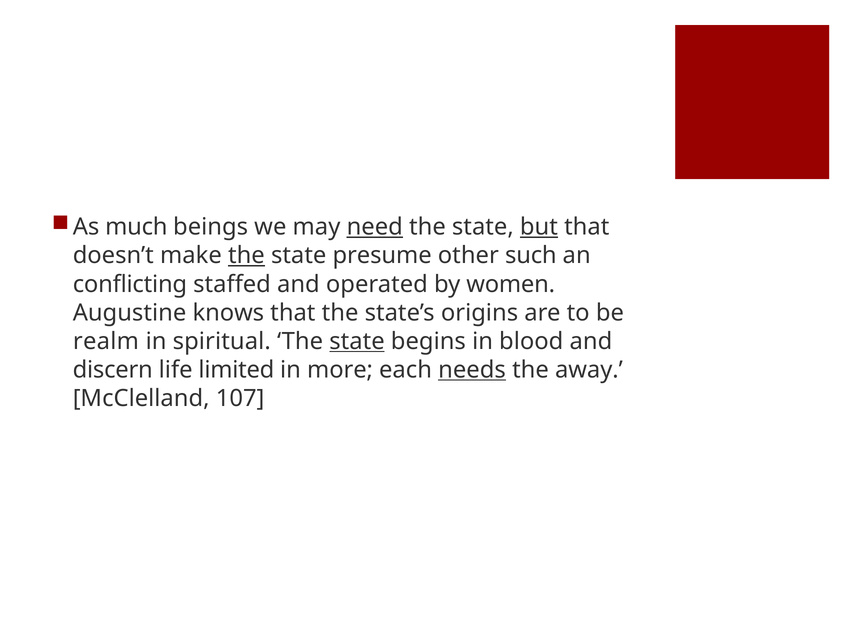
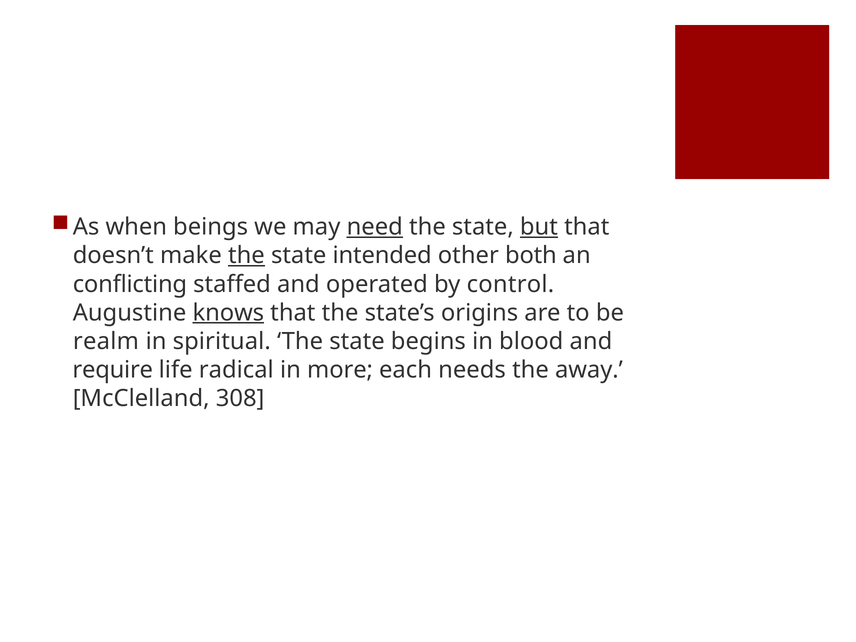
much: much -> when (136, 227)
presume: presume -> intended (382, 256)
such: such -> both (531, 256)
women: women -> control (510, 284)
knows underline: none -> present (228, 313)
state underline: present -> none (357, 341)
discern: discern -> require (113, 370)
limited: limited -> radical (236, 370)
needs underline: present -> none (472, 370)
107: 107 -> 308 (240, 398)
